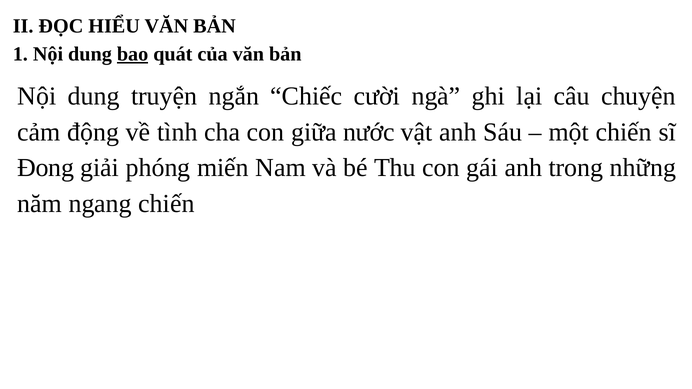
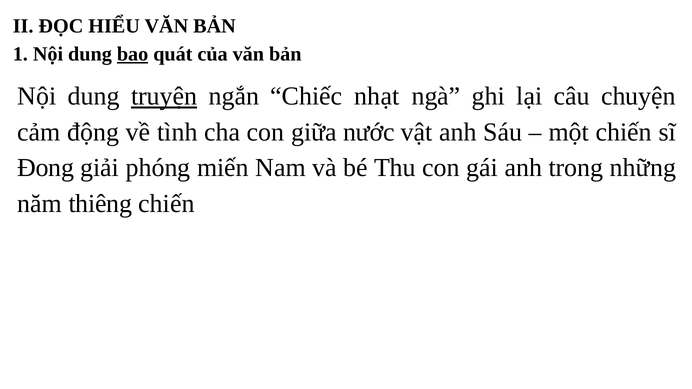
truyện underline: none -> present (164, 96)
cười: cười -> nhạt (377, 96)
ngang: ngang -> thiêng (100, 204)
